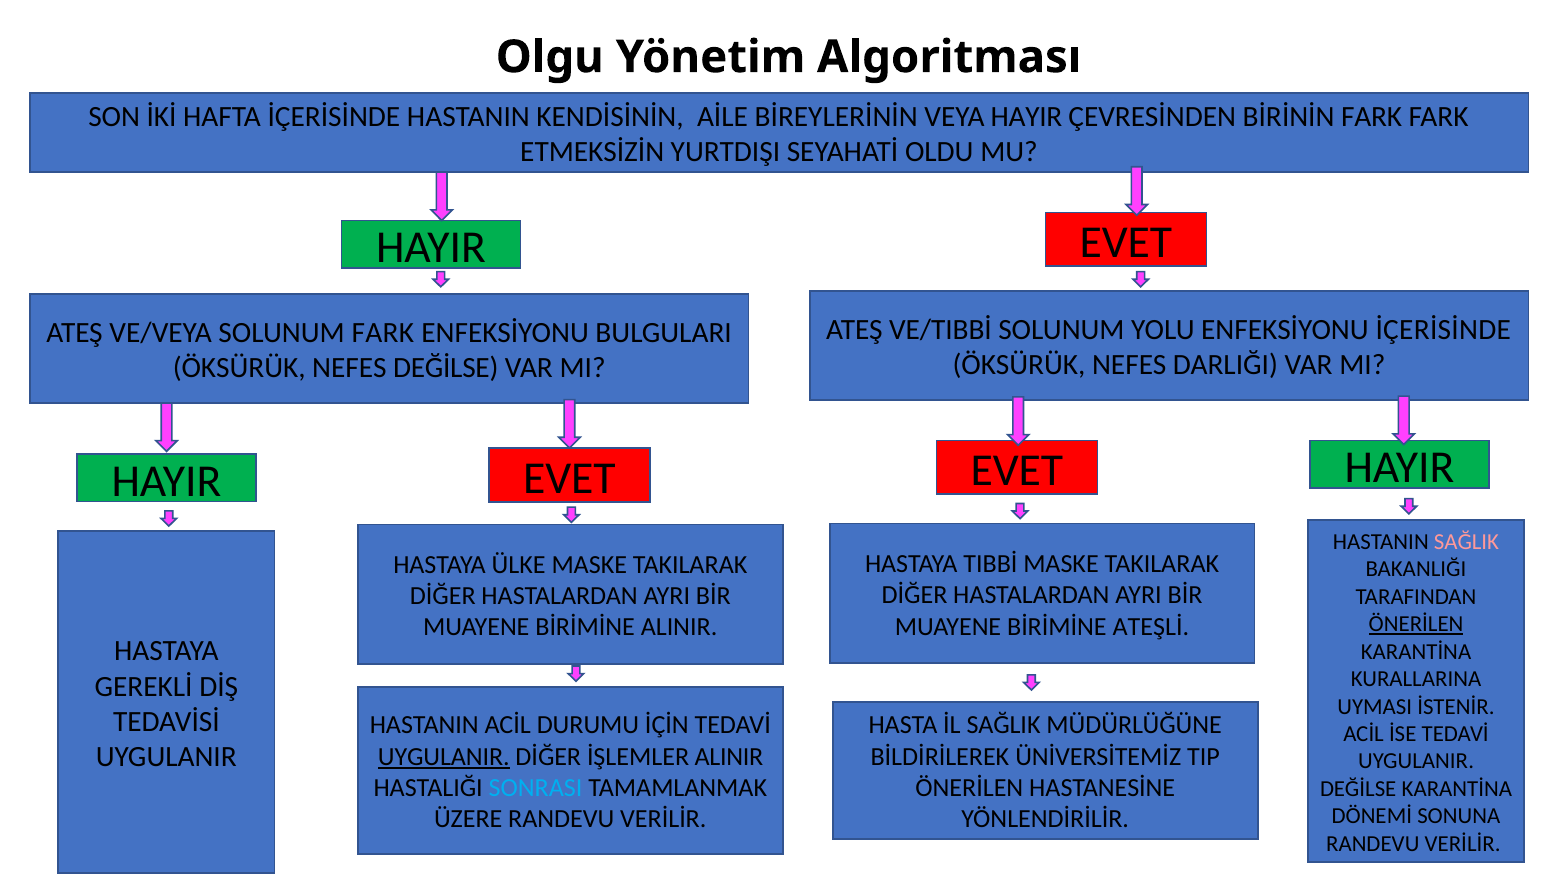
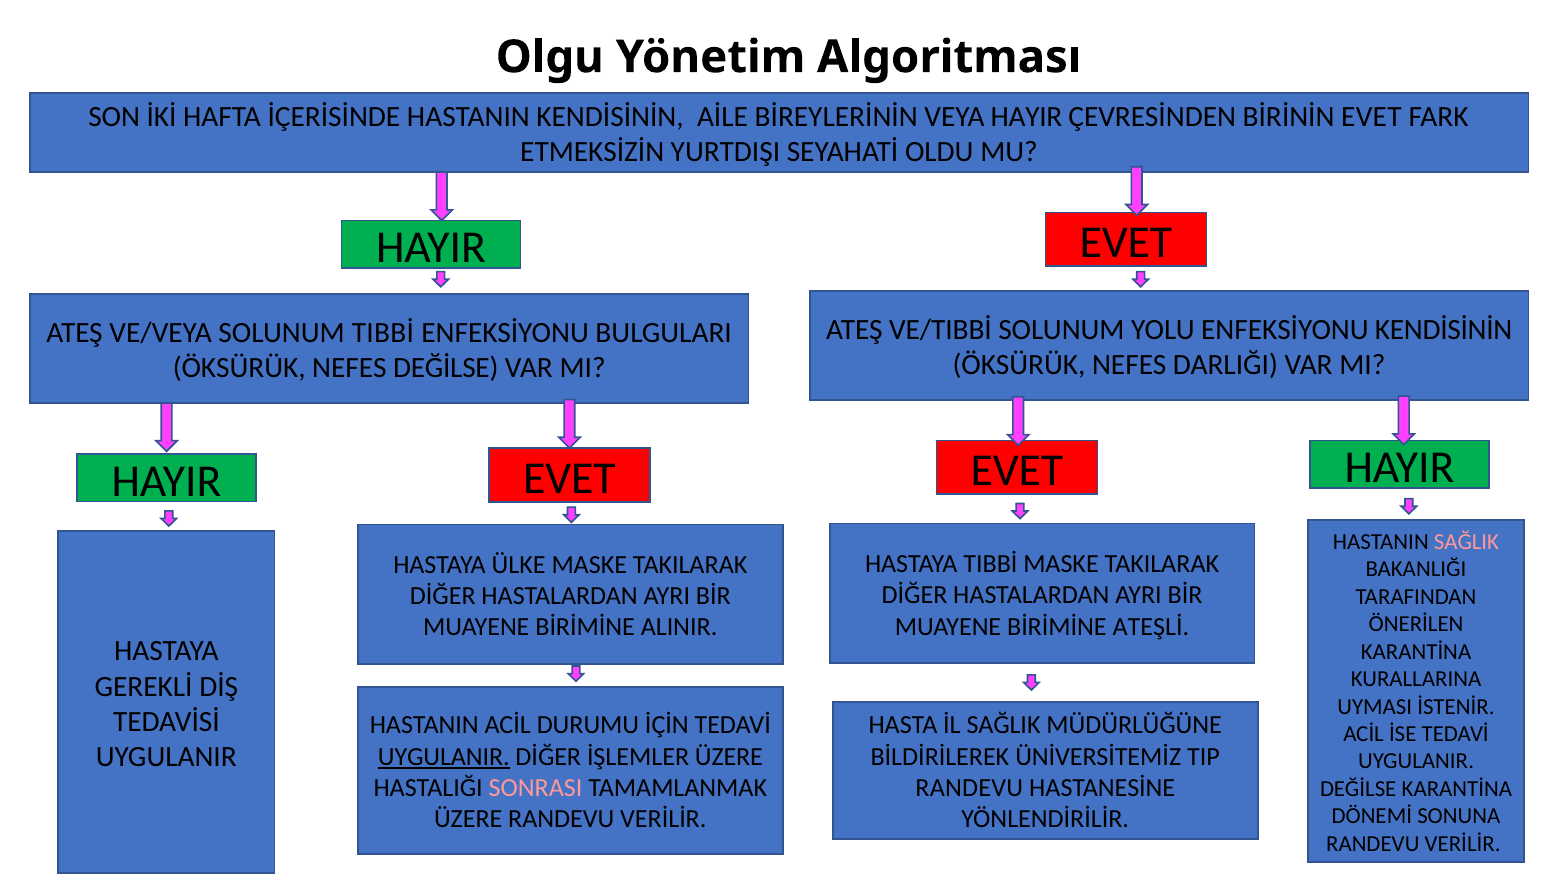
BİRİNİN FARK: FARK -> EVET (1371, 117)
ENFEKSİYONU İÇERİSİNDE: İÇERİSİNDE -> KENDİSİNİN (1444, 330)
SOLUNUM FARK: FARK -> TIBBİ (383, 333)
ÖNERİLEN underline: present -> none (1416, 624)
İŞLEMLER ALINIR: ALINIR -> ÜZERE (729, 756)
SONRASI colour: light blue -> pink (536, 788)
ÖNERİLEN: ÖNERİLEN -> RANDEVU (969, 788)
